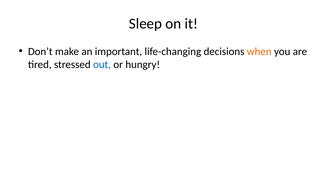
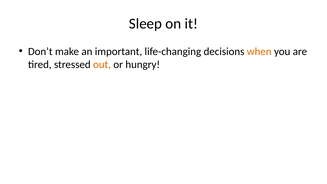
out colour: blue -> orange (102, 65)
